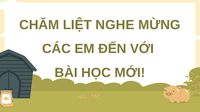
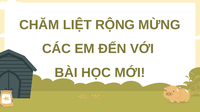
NGHE: NGHE -> RỘNG (115, 25)
